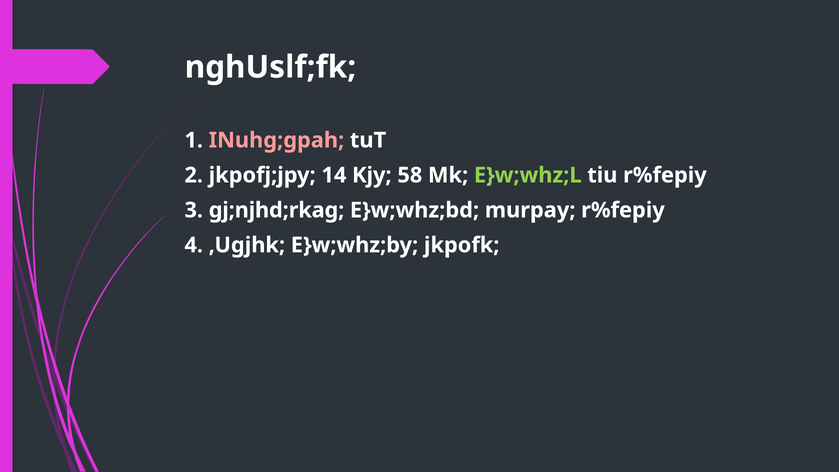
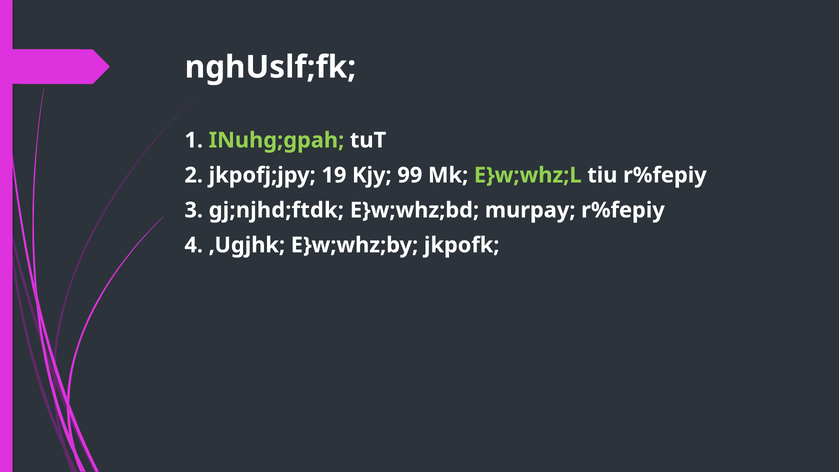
INuhg;gpah colour: pink -> light green (276, 140)
14: 14 -> 19 (334, 175)
58: 58 -> 99 (410, 175)
gj;njhd;rkag: gj;njhd;rkag -> gj;njhd;ftdk (276, 210)
